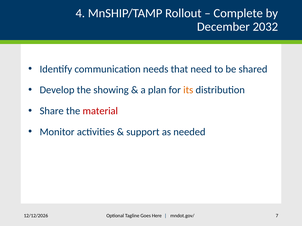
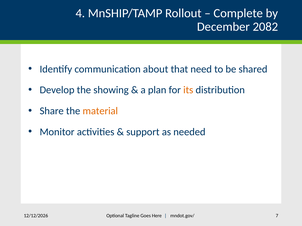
2032: 2032 -> 2082 (265, 27)
needs: needs -> about (156, 69)
material colour: red -> orange (100, 111)
